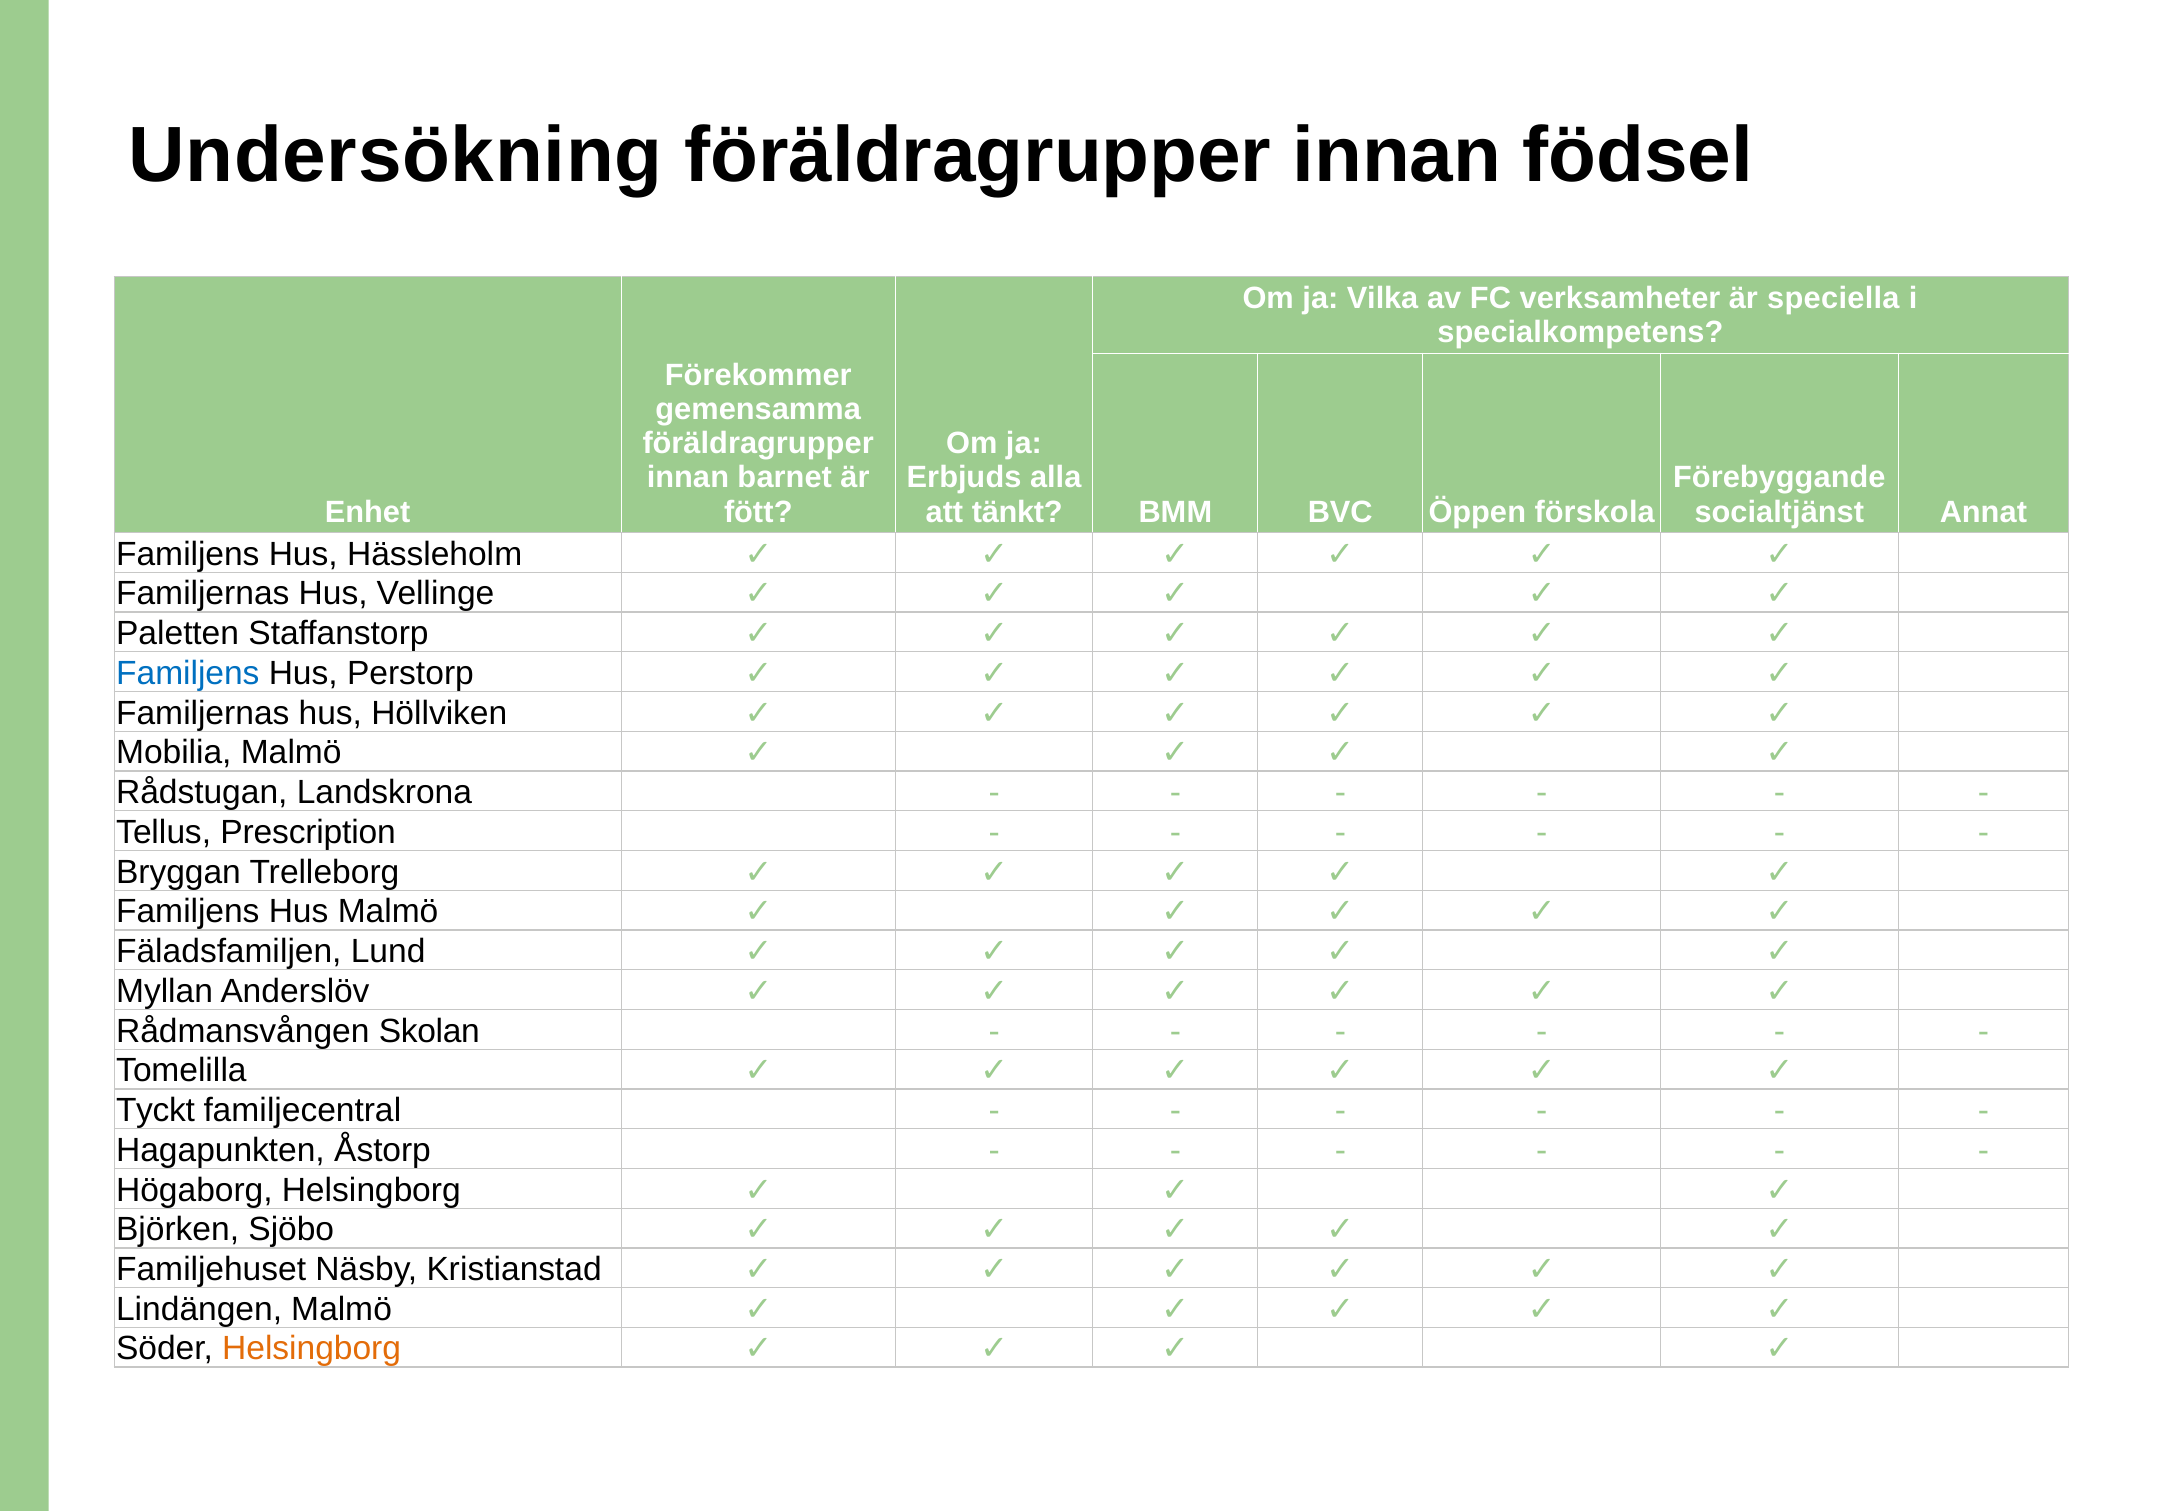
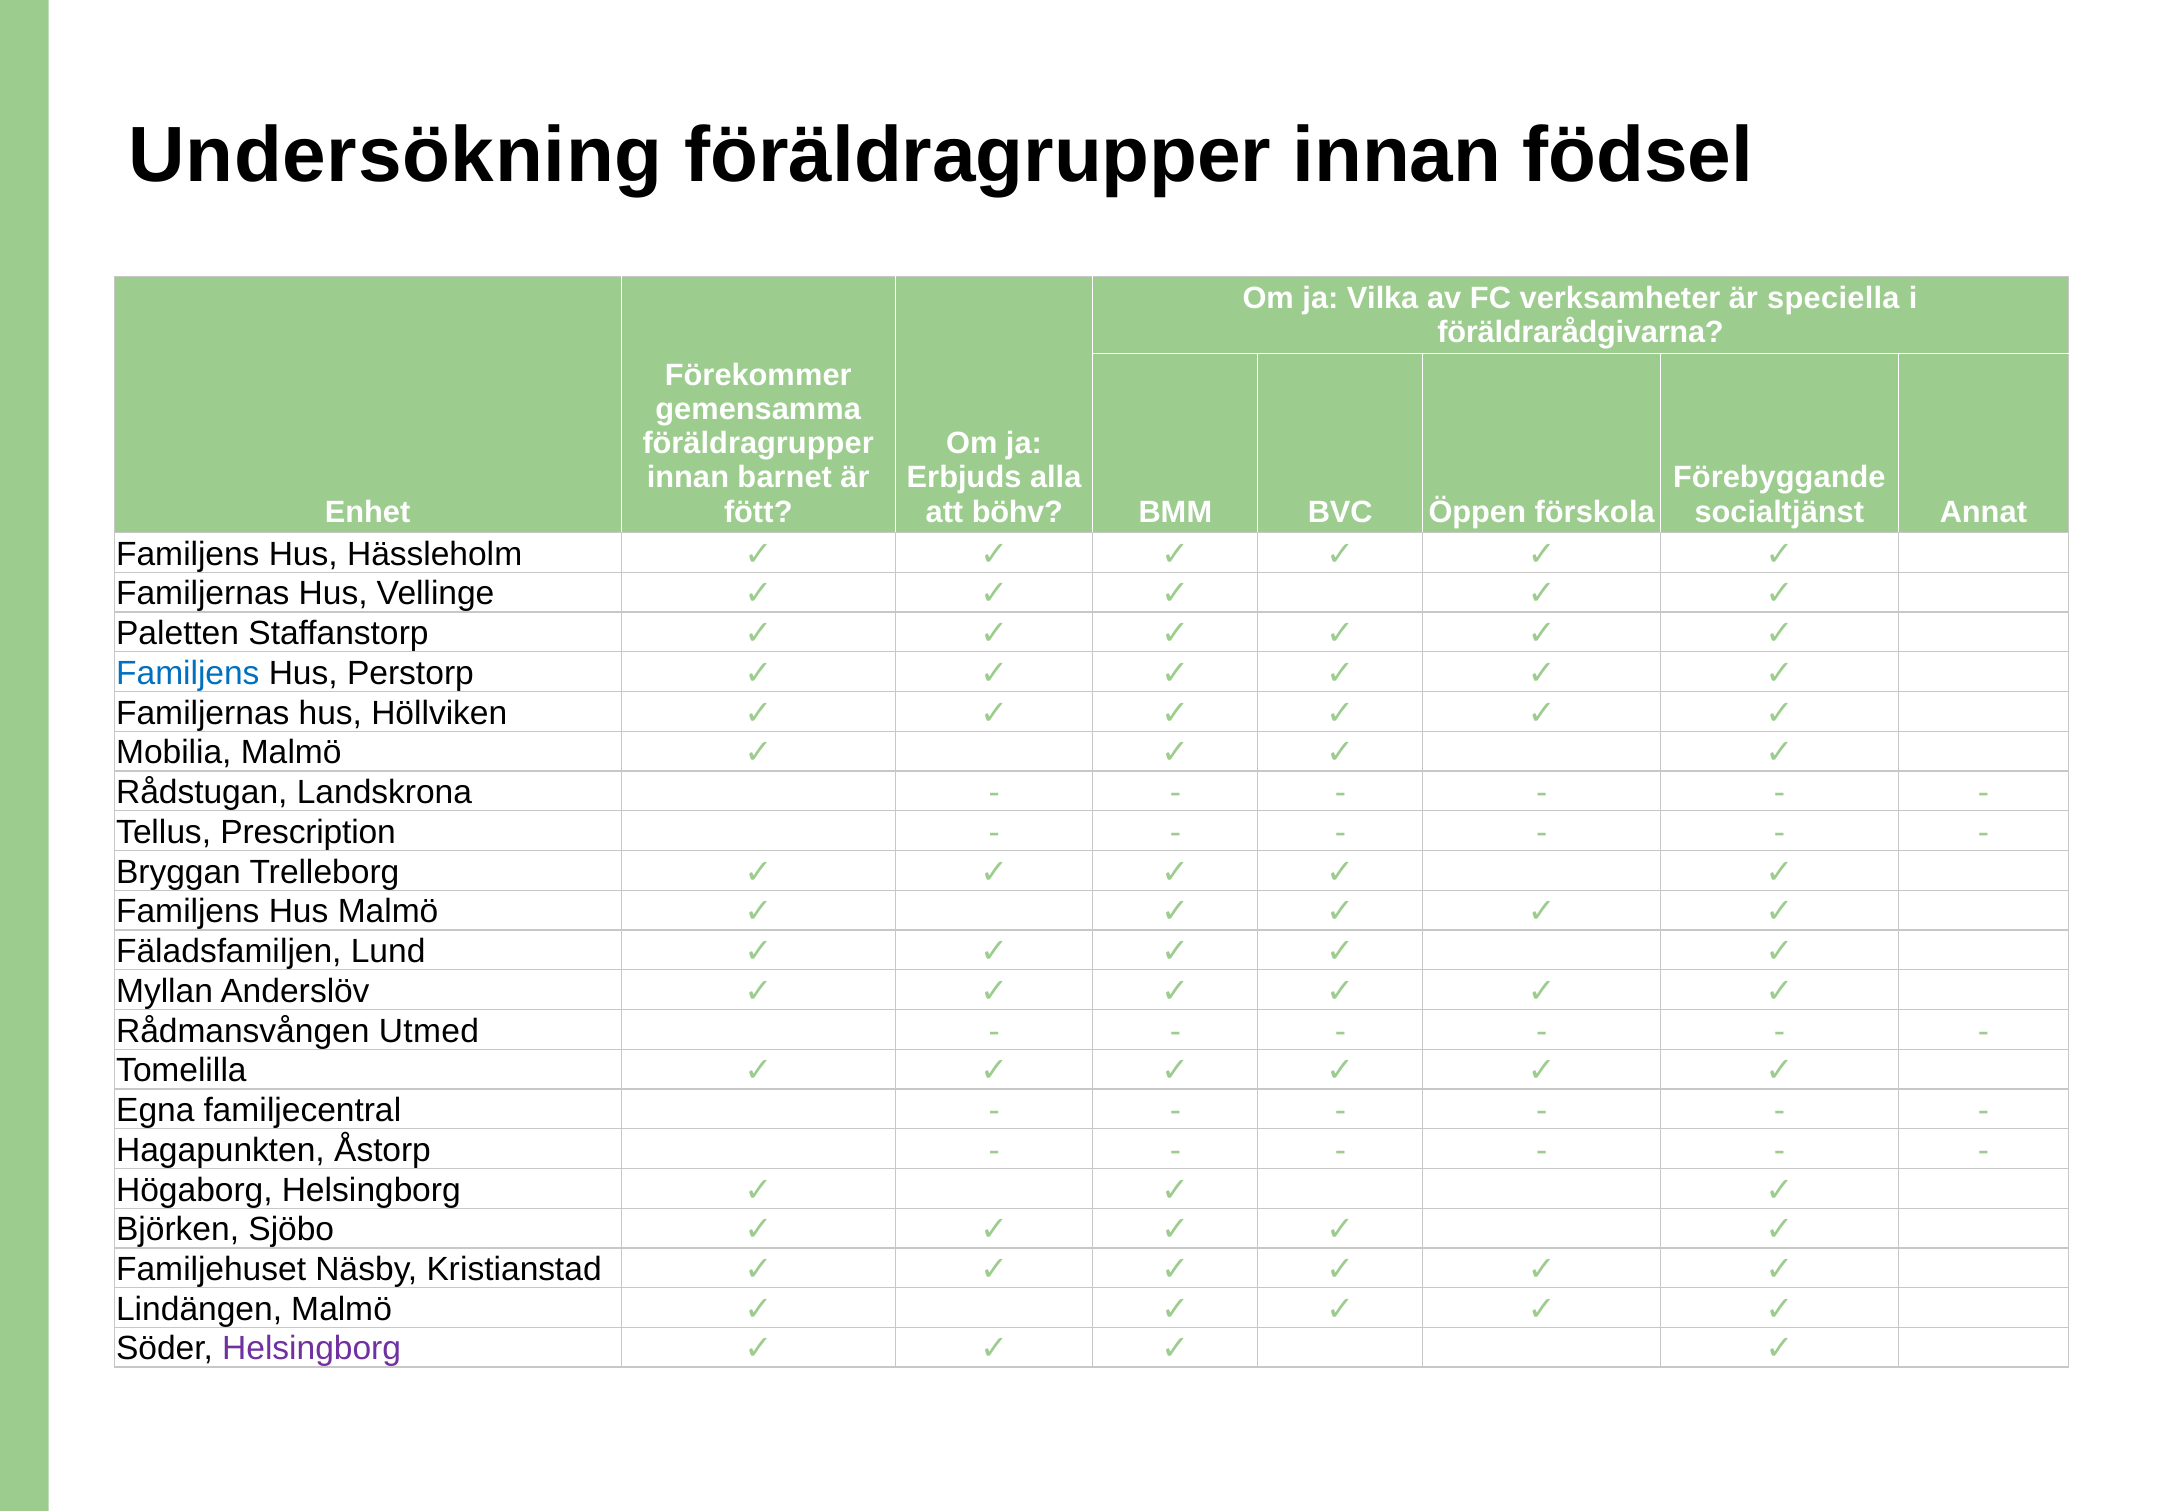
specialkompetens: specialkompetens -> föräldrarådgivarna (1581, 333)
tänkt: tänkt -> böhv (1017, 512)
Skolan: Skolan -> Utmed (429, 1031)
Tyckt: Tyckt -> Egna (155, 1111)
Helsingborg colour: orange -> purple (312, 1349)
